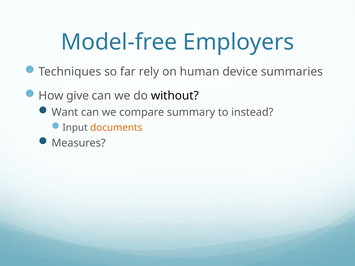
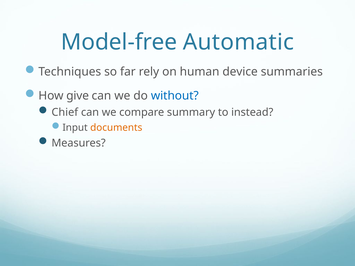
Employers: Employers -> Automatic (238, 42)
without colour: black -> blue (175, 96)
Want: Want -> Chief (65, 112)
